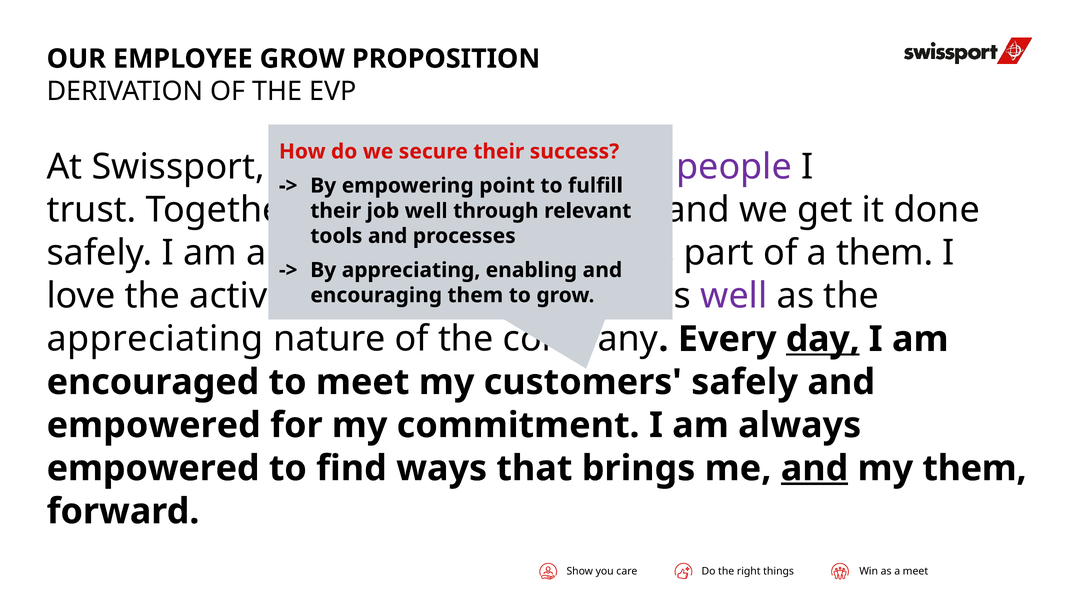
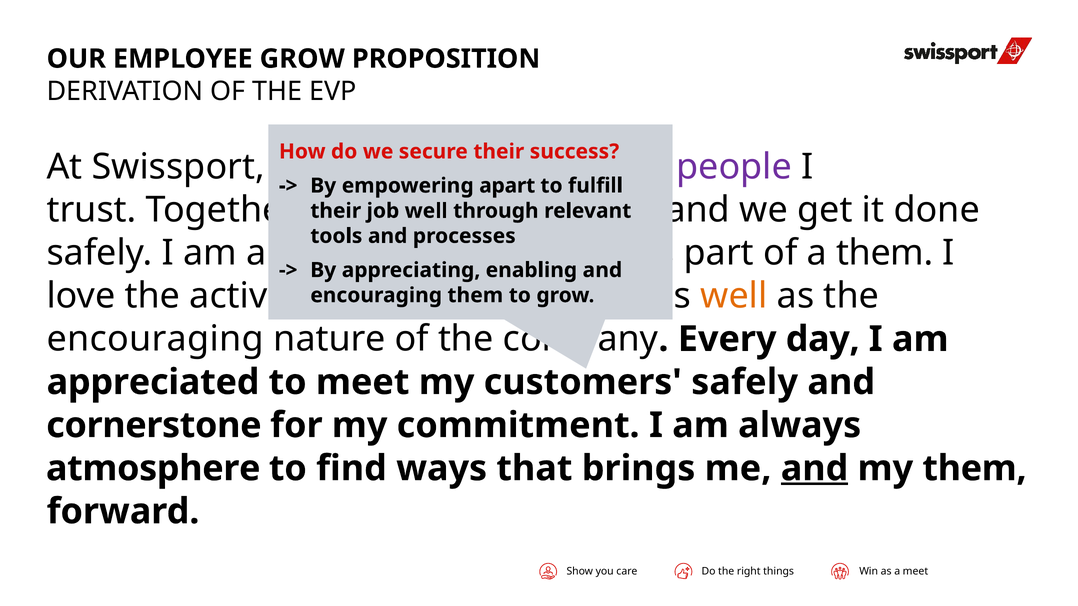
point: point -> apart (507, 186)
well colour: purple -> orange (734, 296)
appreciating: appreciating -> encouraging (155, 339)
day underline: present -> none (823, 339)
encouraged: encouraged -> appreciated (153, 382)
empowered: empowered -> cornerstone (154, 426)
empowered: empowered -> atmosphere (153, 469)
